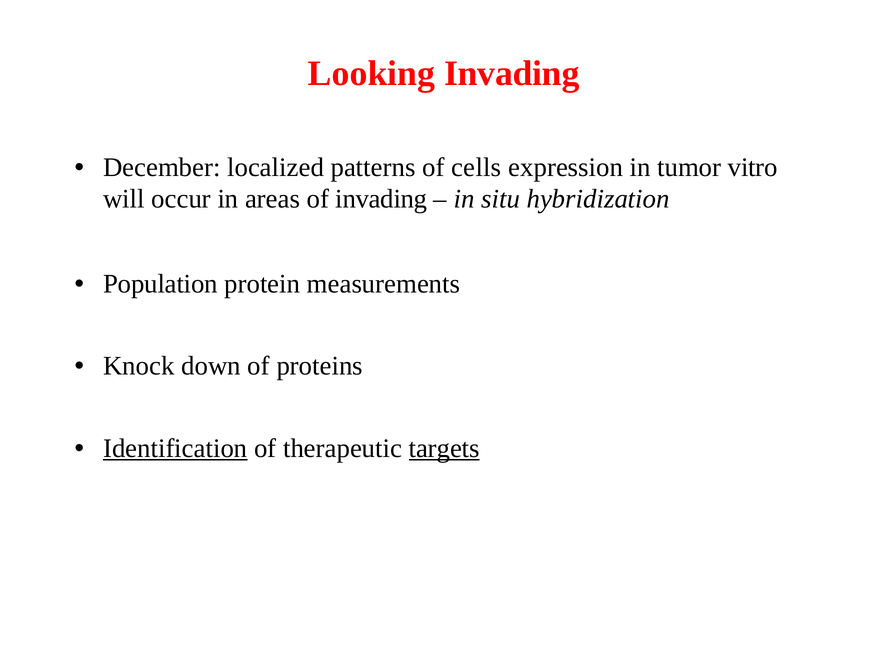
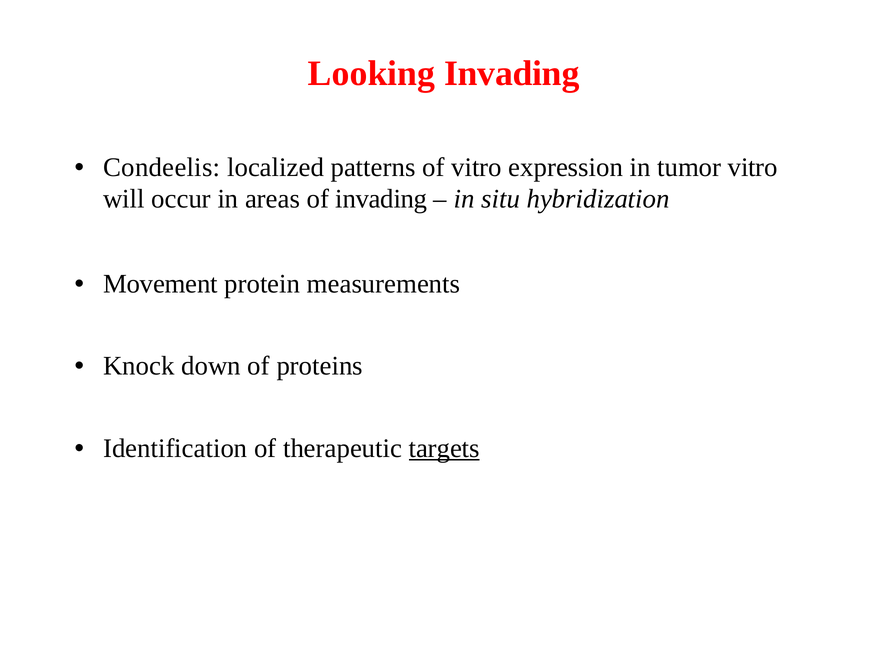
December: December -> Condeelis (162, 168)
of cells: cells -> vitro (476, 168)
Population: Population -> Movement (160, 284)
Identification underline: present -> none (175, 448)
